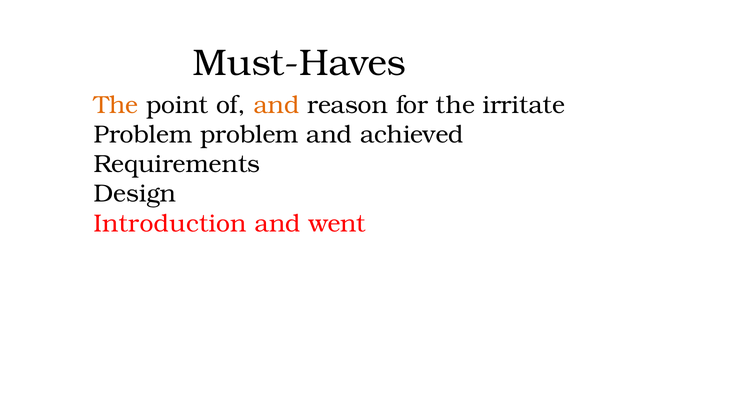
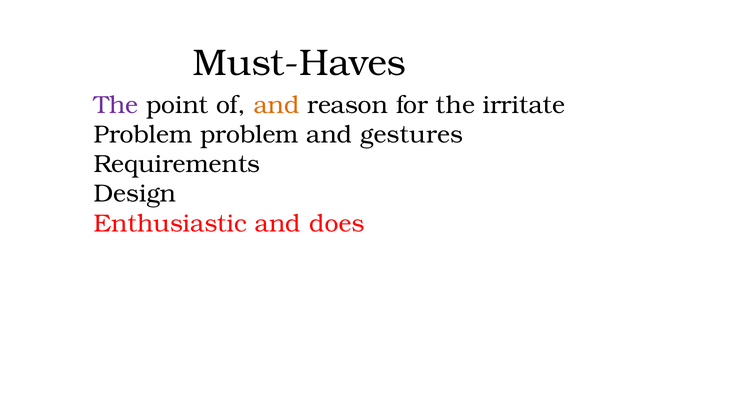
The colour: orange -> purple (116, 105)
achieved: achieved -> gestures (412, 135)
Introduction: Introduction -> Enthusiastic (170, 224)
went: went -> does (337, 224)
